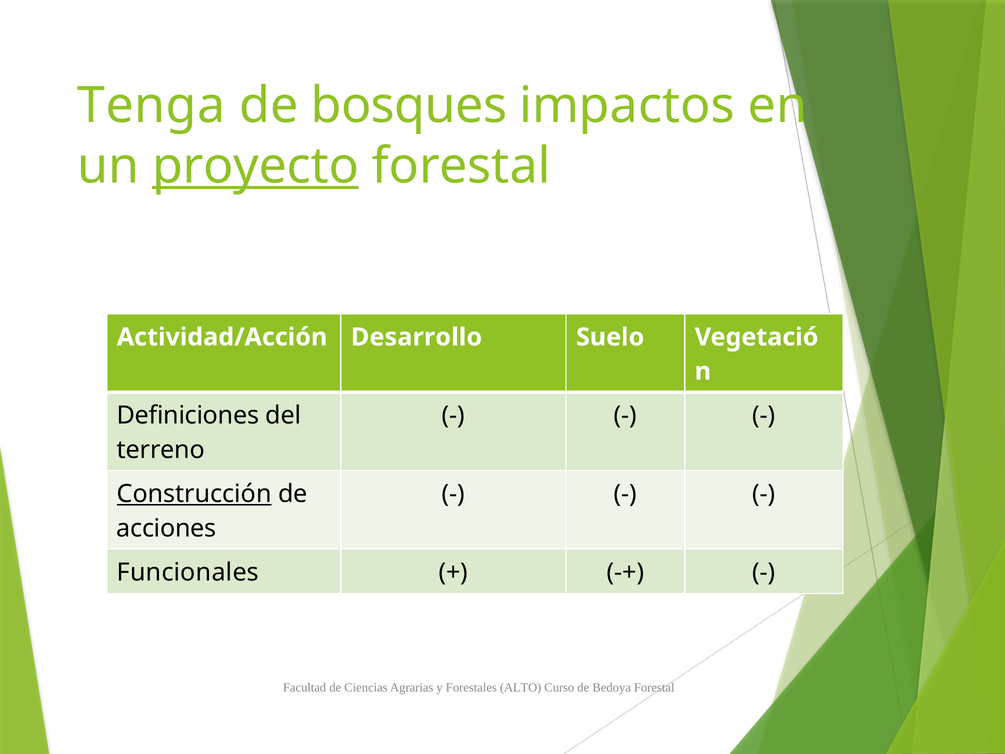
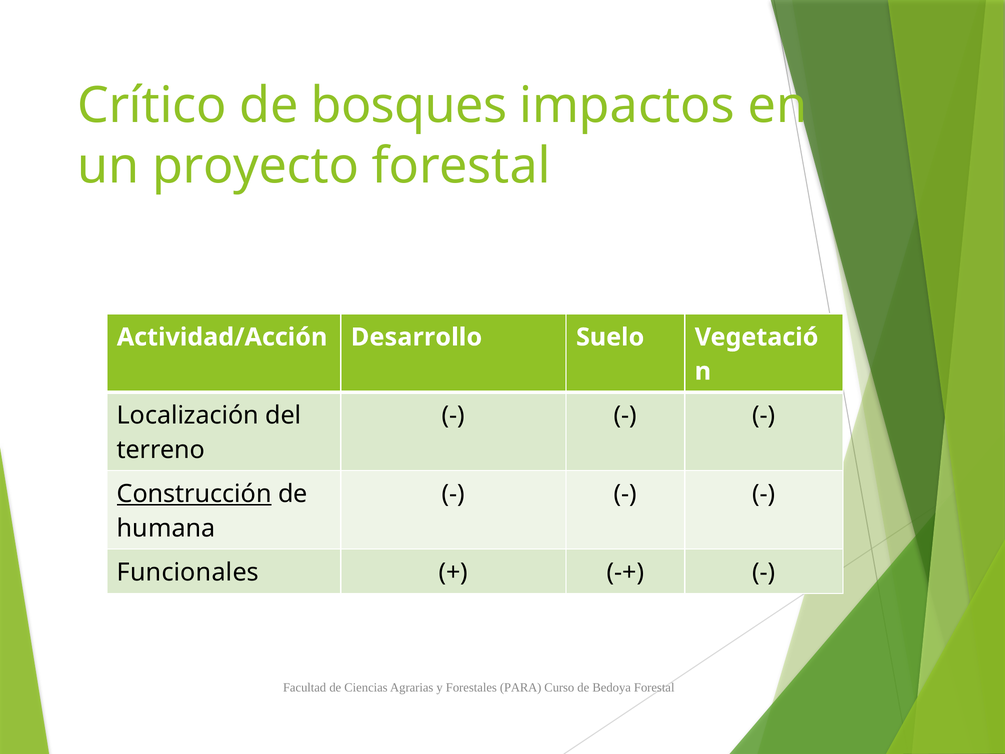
Tenga: Tenga -> Crítico (152, 106)
proyecto underline: present -> none (256, 166)
Definiciones: Definiciones -> Localización (188, 416)
acciones: acciones -> humana (166, 528)
ALTO: ALTO -> PARA (521, 688)
